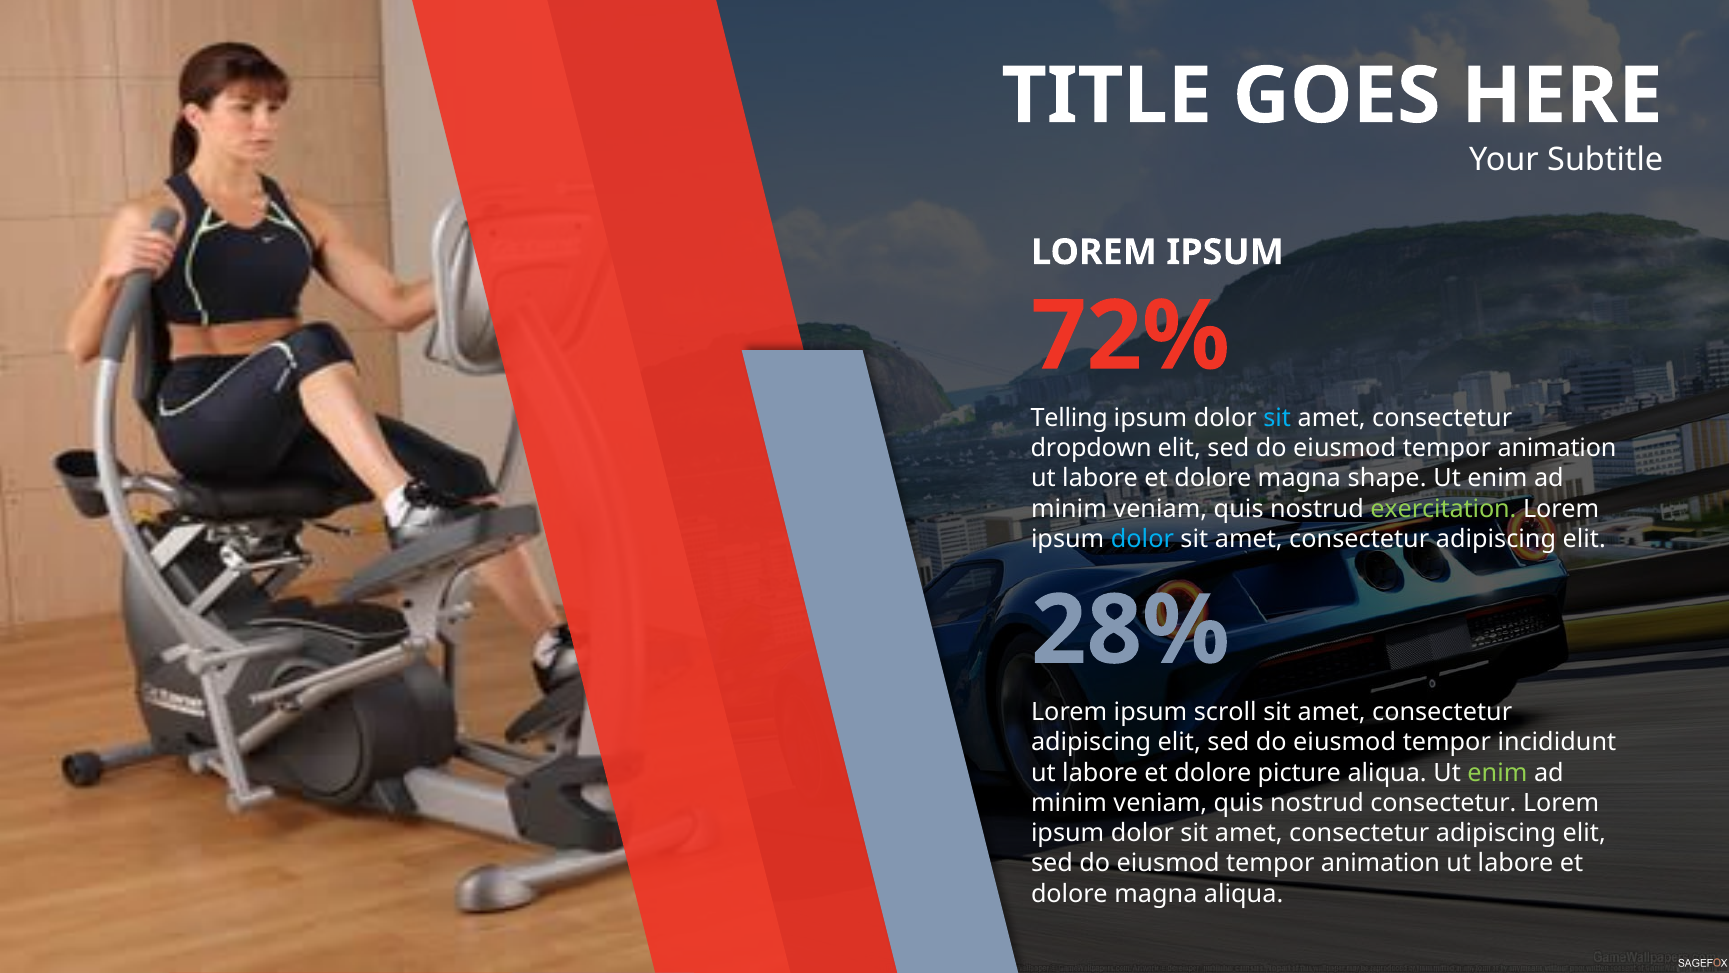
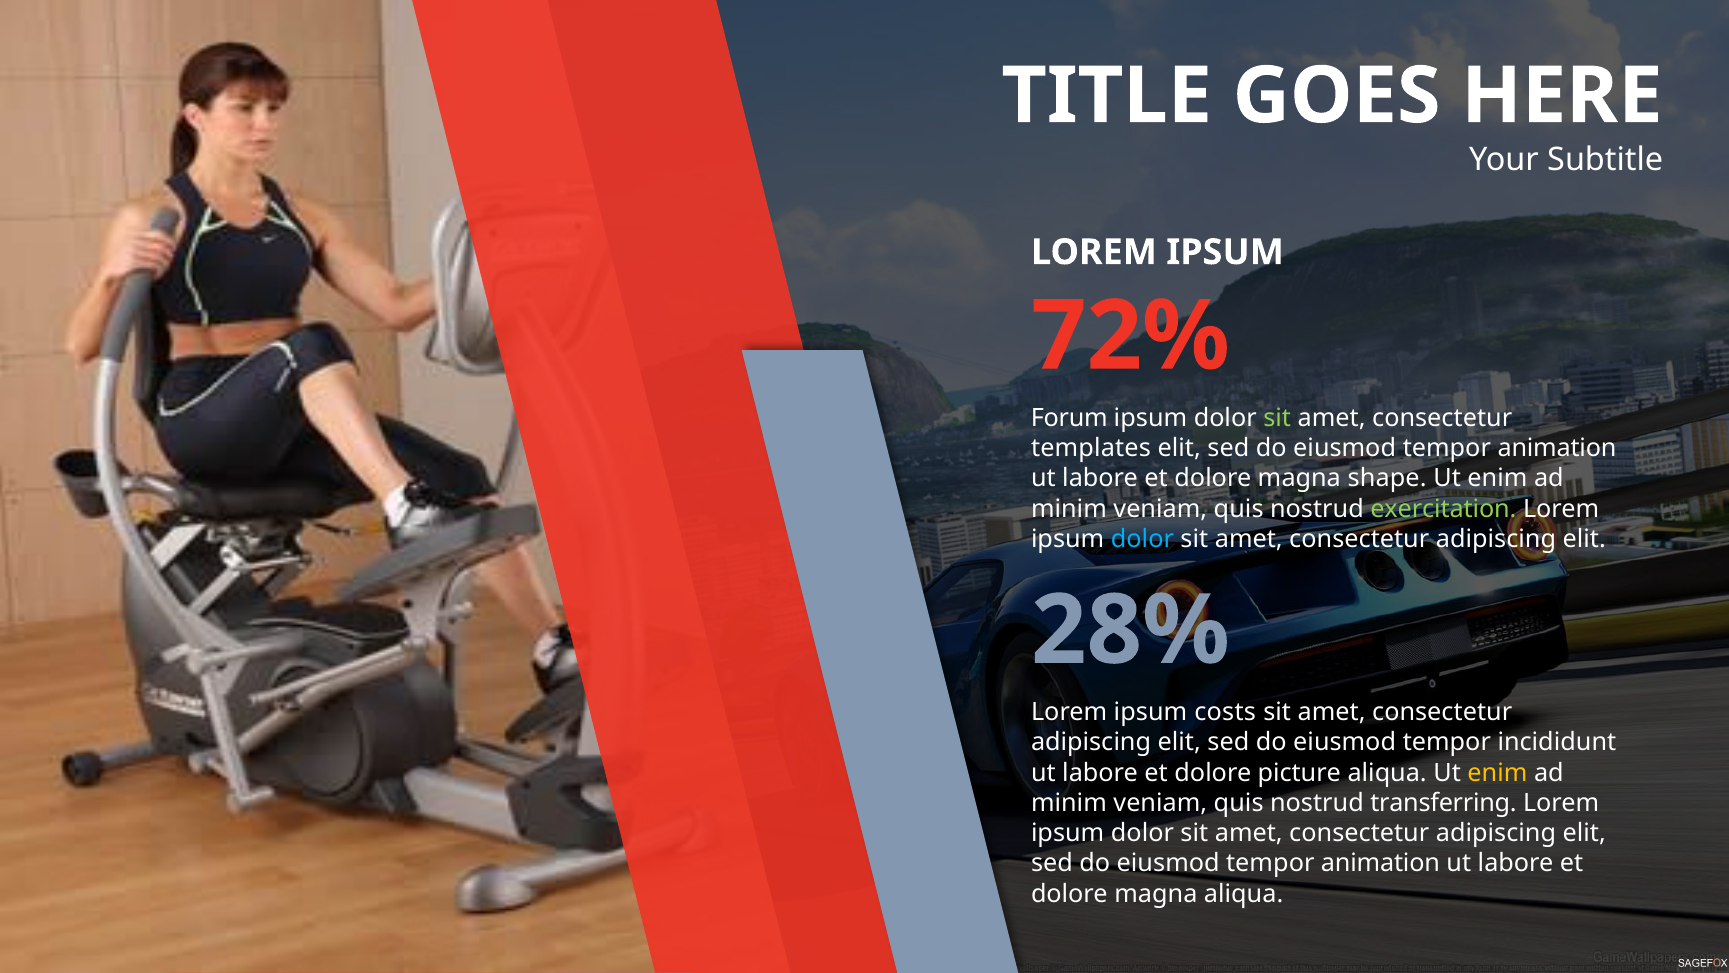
Telling: Telling -> Forum (1069, 418)
sit colour: light blue -> light green (1277, 418)
dropdown: dropdown -> templates (1091, 448)
scroll: scroll -> costs (1225, 712)
enim colour: light green -> yellow (1497, 772)
nostrud consectetur: consectetur -> transferring (1443, 803)
